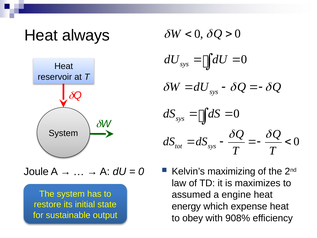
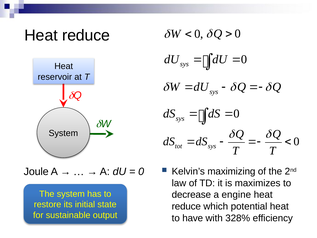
always: always -> reduce (86, 35)
assumed: assumed -> decrease (191, 195)
energy: energy -> reduce (186, 206)
expense: expense -> potential (249, 206)
obey: obey -> have (193, 218)
908%: 908% -> 328% (238, 218)
